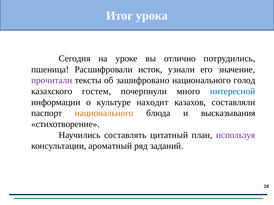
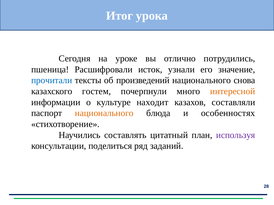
прочитали colour: purple -> blue (52, 81)
зашифровано: зашифровано -> произведений (143, 81)
голод: голод -> снова (244, 81)
интересной colour: blue -> orange (233, 92)
высказывания: высказывания -> особенностях (228, 113)
ароматный: ароматный -> поделиться (110, 146)
